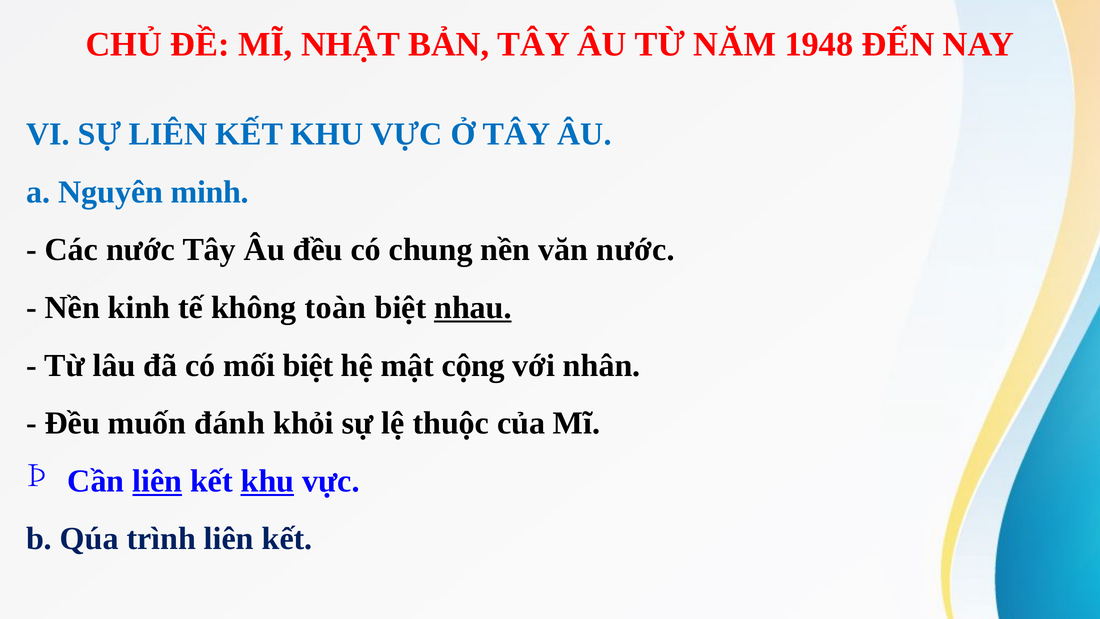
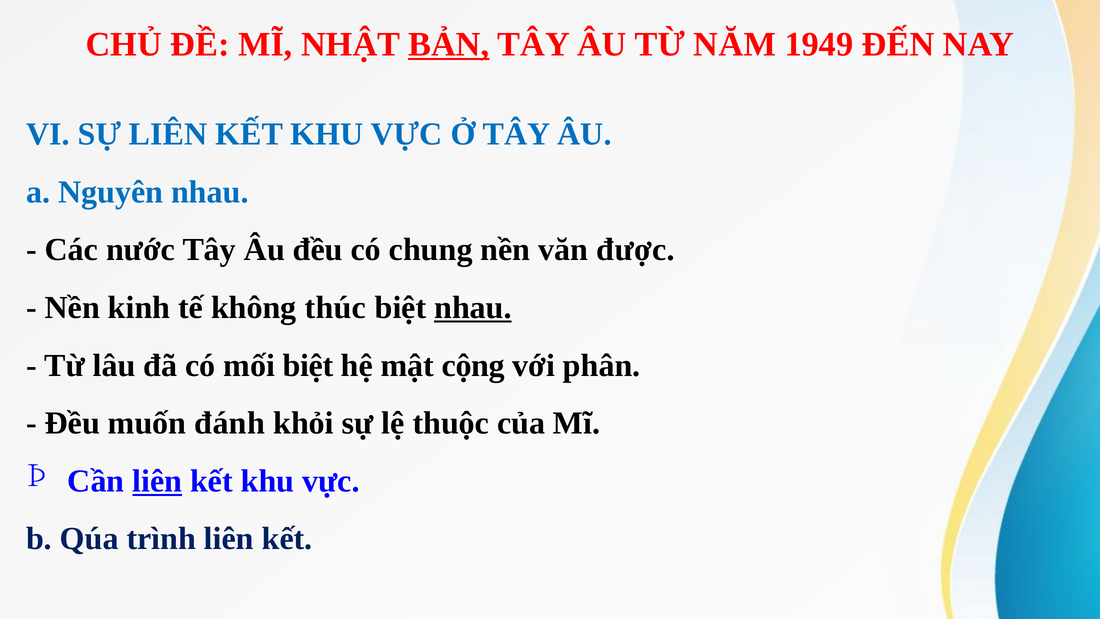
BẢN underline: none -> present (449, 44)
1948: 1948 -> 1949 (819, 44)
Nguyên minh: minh -> nhau (210, 192)
văn nước: nước -> được (636, 250)
toàn: toàn -> thúc (335, 308)
nhân: nhân -> phân (602, 365)
khu underline: present -> none (267, 481)
